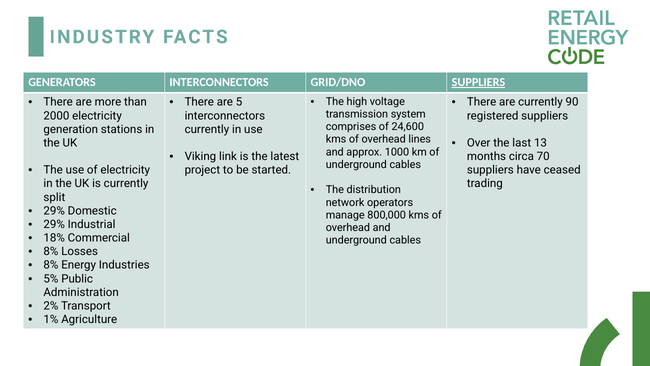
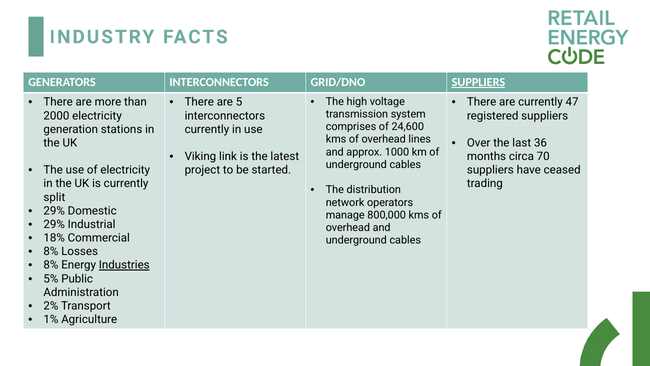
90: 90 -> 47 (572, 102)
13: 13 -> 36 (541, 143)
Industries underline: none -> present (124, 265)
